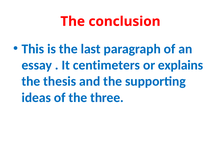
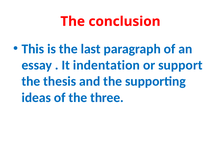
centimeters: centimeters -> indentation (106, 65)
explains: explains -> support (180, 65)
